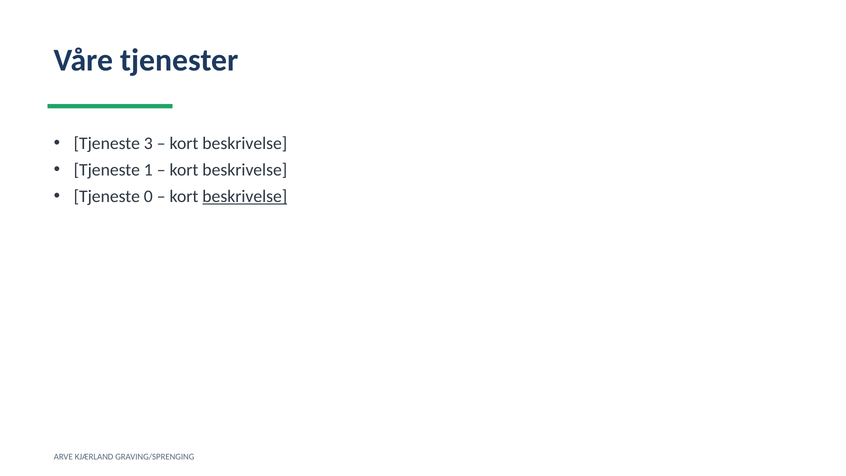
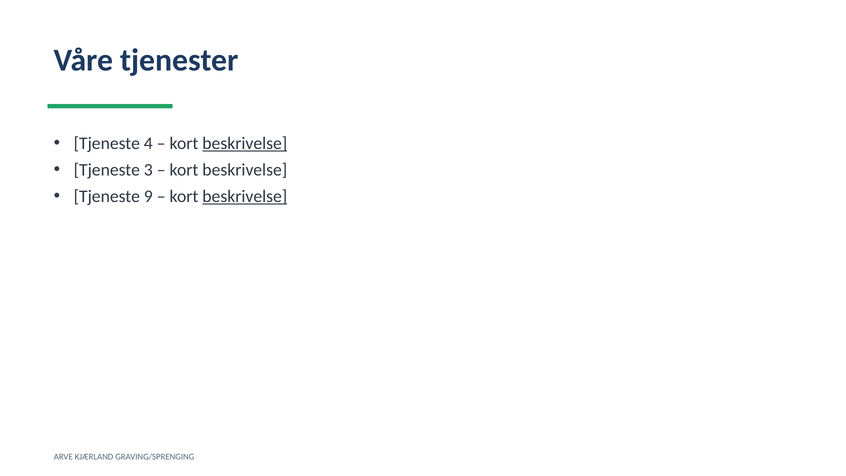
3: 3 -> 4 (148, 143)
beskrivelse underline: none -> present (245, 143)
1: 1 -> 3 (148, 170)
0: 0 -> 9 (148, 196)
